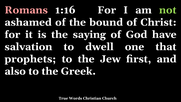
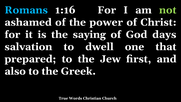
Romans colour: pink -> light blue (26, 10)
bound: bound -> power (106, 22)
have: have -> days (164, 34)
prophets: prophets -> prepared (30, 59)
